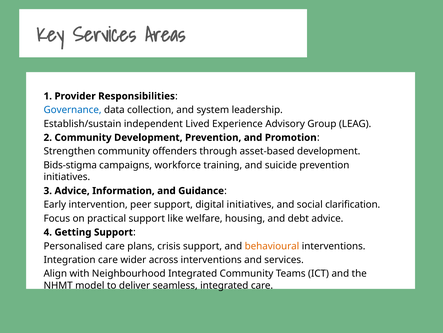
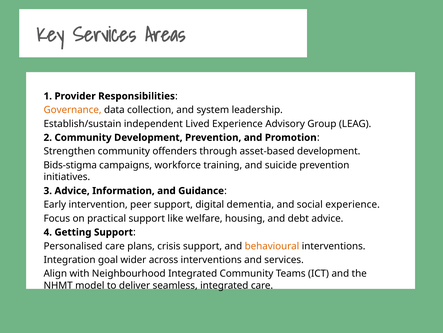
Governance colour: blue -> orange (73, 110)
digital initiatives: initiatives -> dementia (250, 204)
social clarification: clarification -> experience (353, 204)
Integration care: care -> goal (108, 259)
